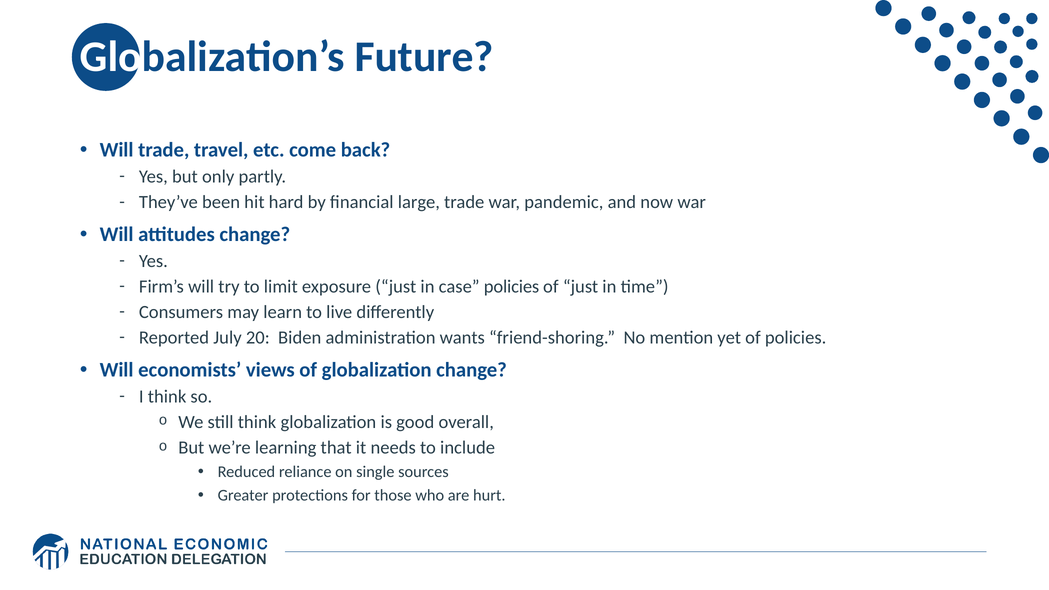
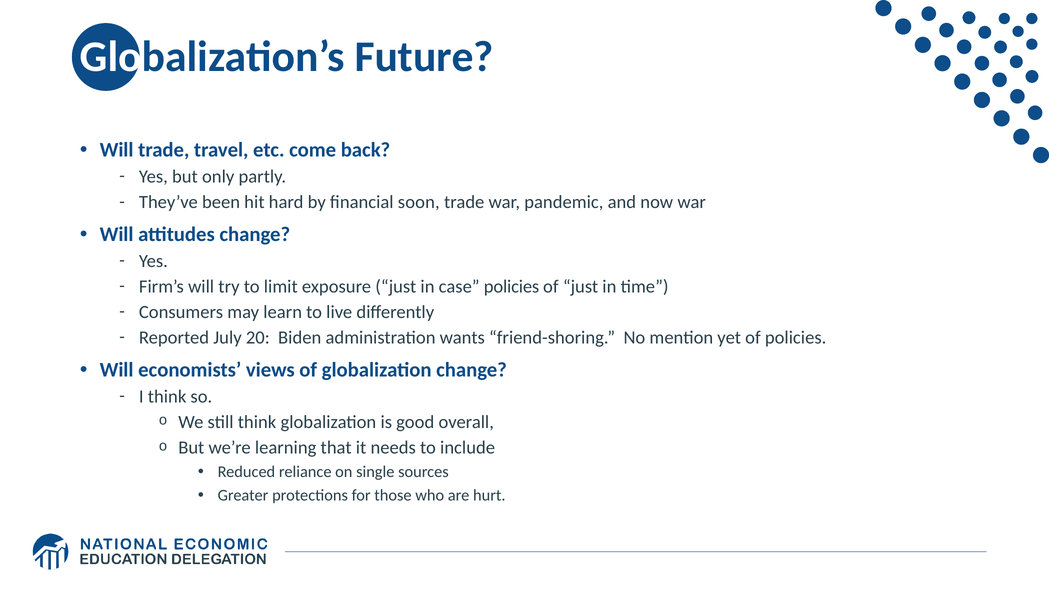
large: large -> soon (419, 202)
